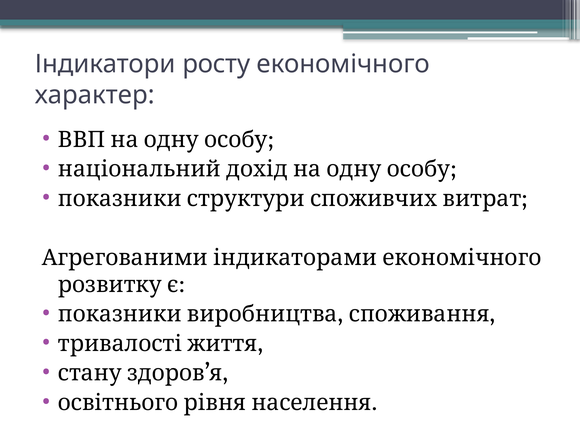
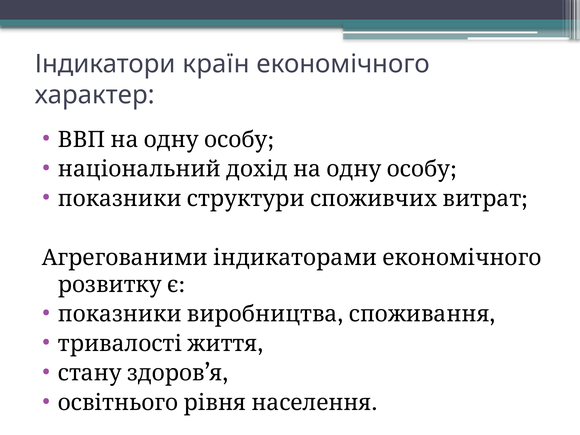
росту: росту -> країн (216, 64)
